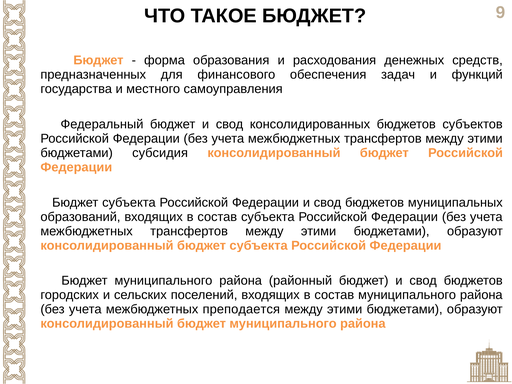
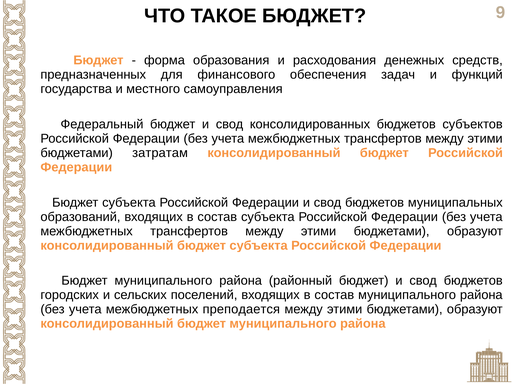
субсидия: субсидия -> затратам (160, 153)
